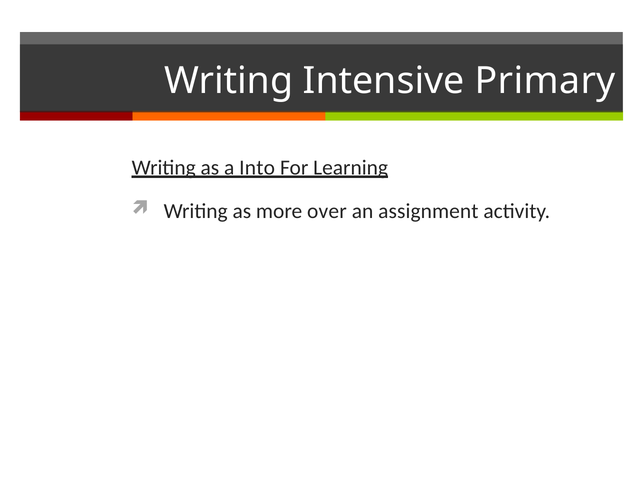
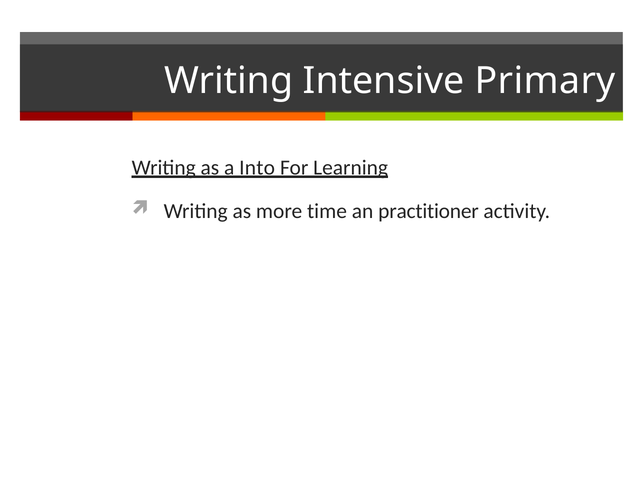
over: over -> time (327, 211)
assignment: assignment -> practitioner (429, 211)
